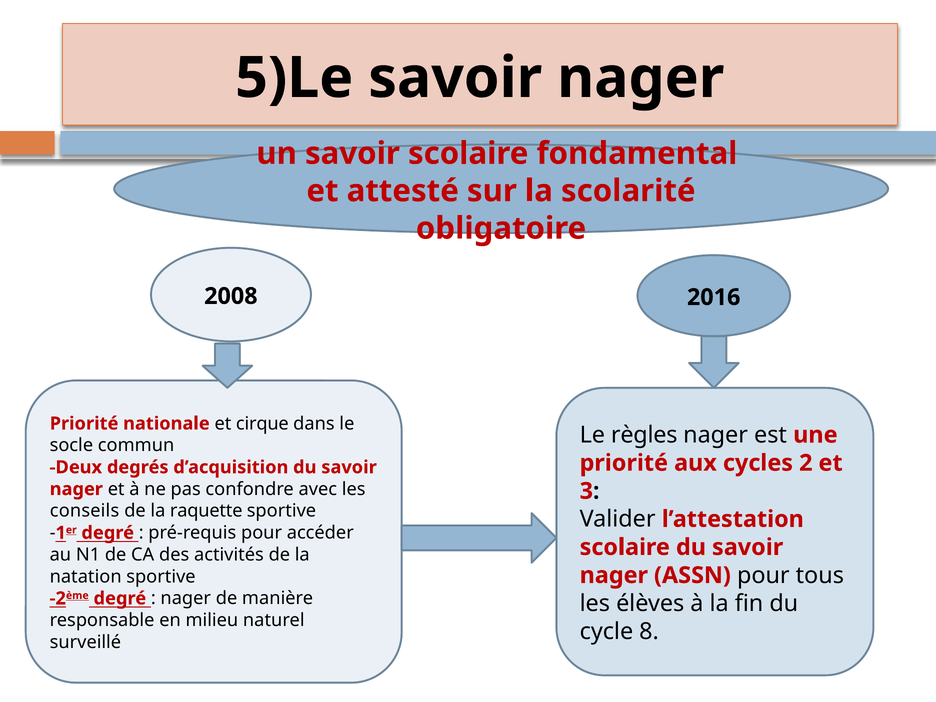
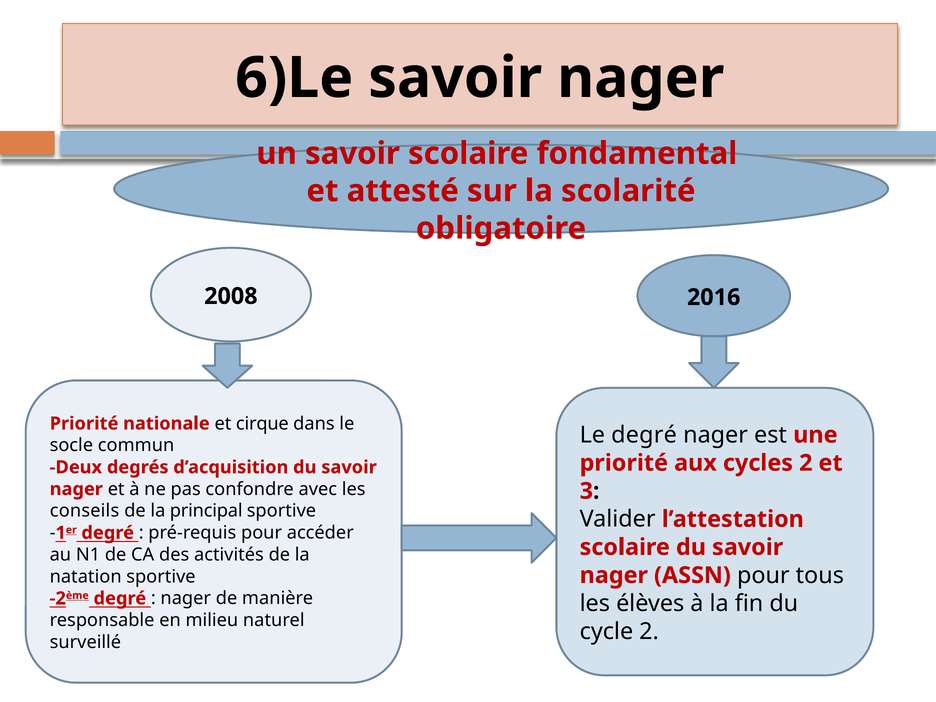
5)Le: 5)Le -> 6)Le (294, 78)
Le règles: règles -> degré (644, 435)
raquette: raquette -> principal (206, 511)
cycle 8: 8 -> 2 (649, 631)
